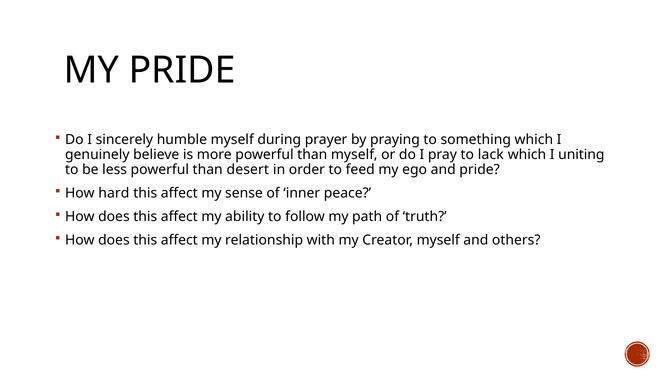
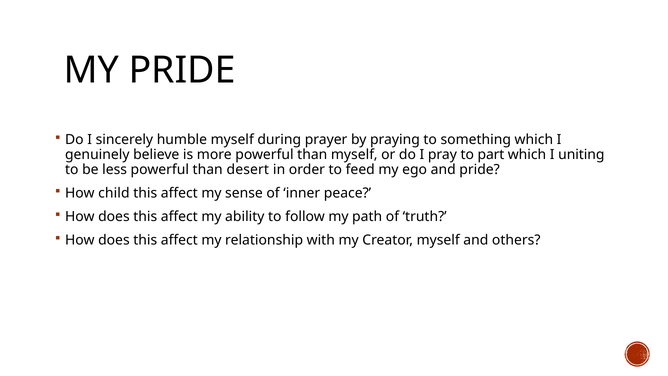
lack: lack -> part (491, 155)
hard: hard -> child (114, 193)
